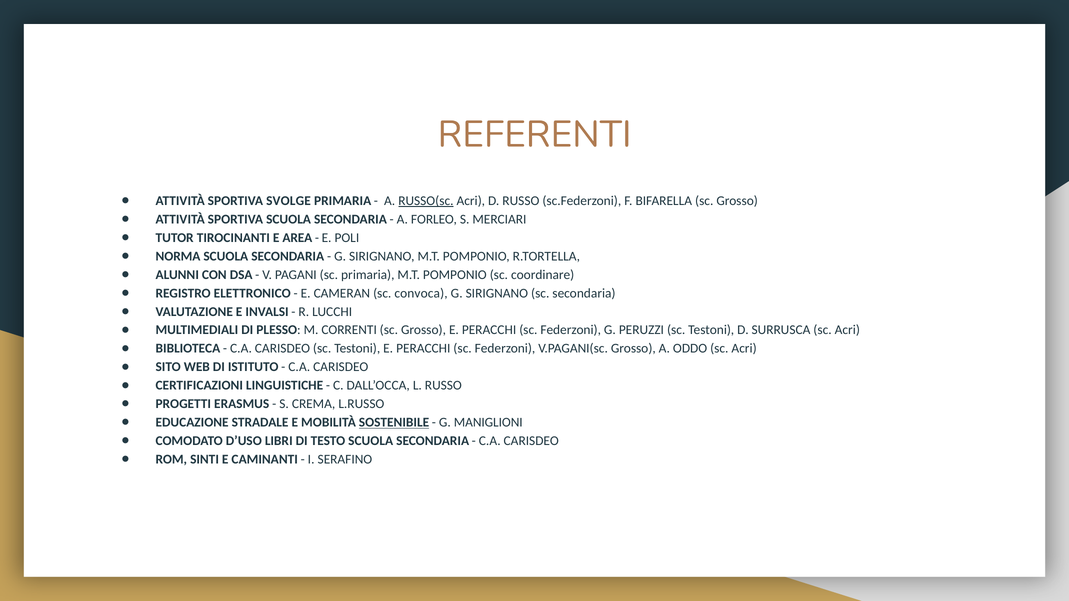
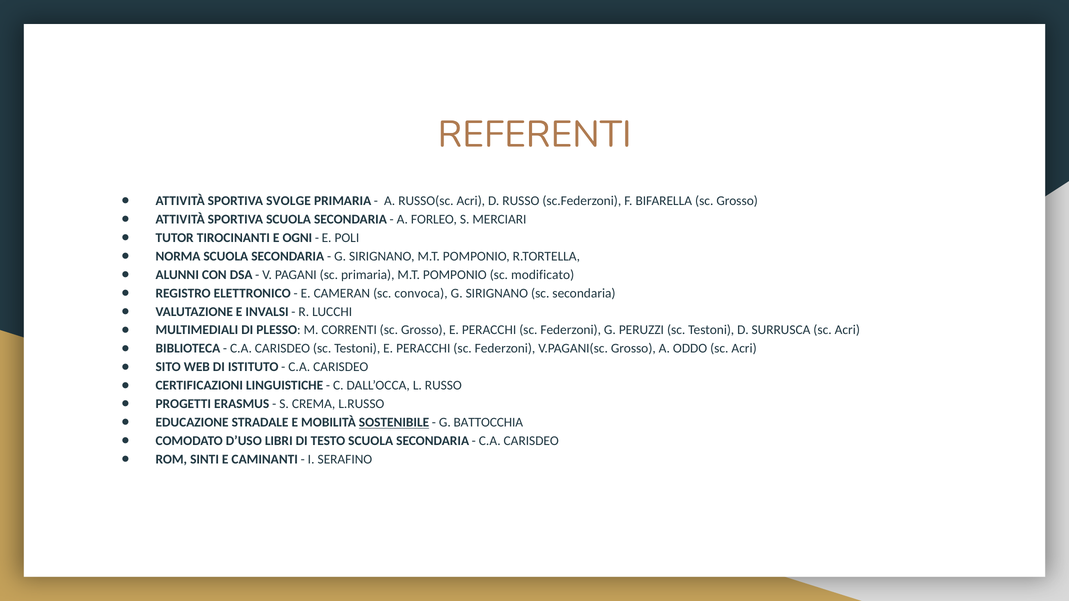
RUSSO(sc underline: present -> none (426, 201)
AREA: AREA -> OGNI (297, 238)
coordinare: coordinare -> modificato (543, 275)
MANIGLIONI: MANIGLIONI -> BATTOCCHIA (488, 423)
